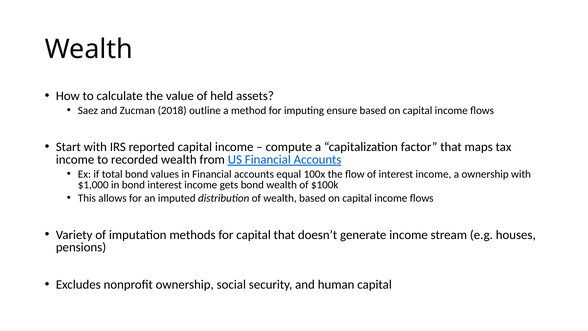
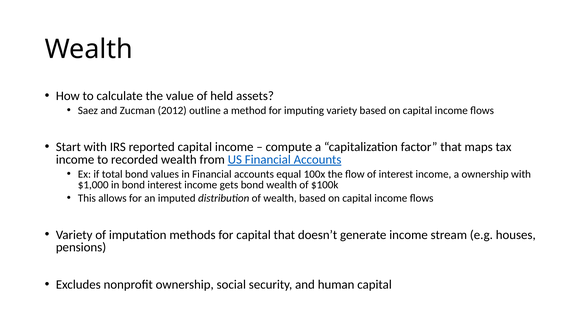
2018: 2018 -> 2012 (172, 110)
imputing ensure: ensure -> variety (342, 110)
